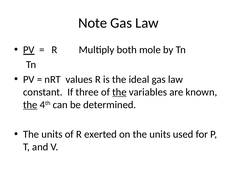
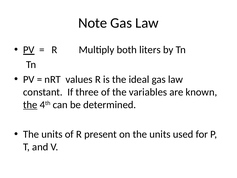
mole: mole -> liters (150, 50)
the underline: present -> none (119, 92)
exerted: exerted -> present (101, 134)
